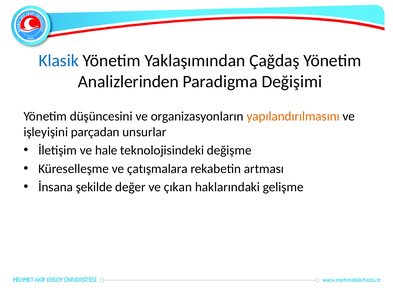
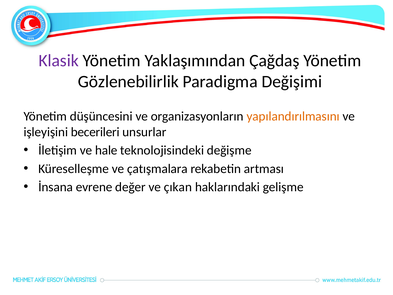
Klasik colour: blue -> purple (59, 61)
Analizlerinden: Analizlerinden -> Gözlenebilirlik (128, 82)
parçadan: parçadan -> becerileri (95, 132)
şekilde: şekilde -> evrene (94, 187)
